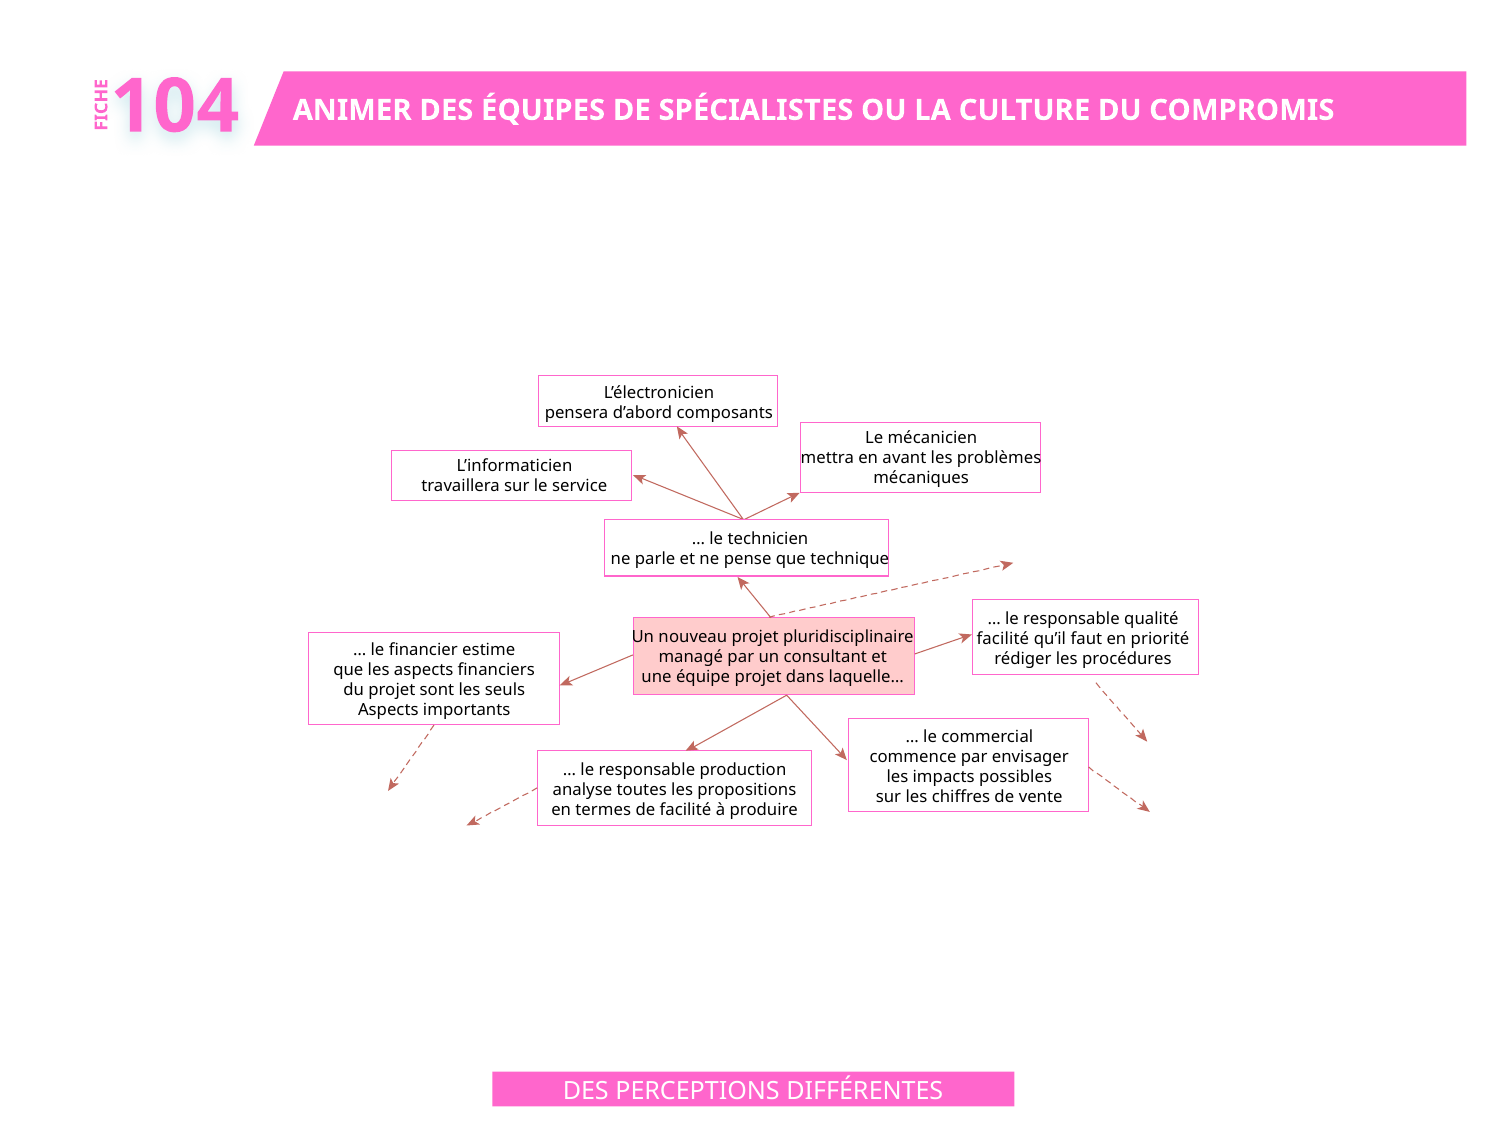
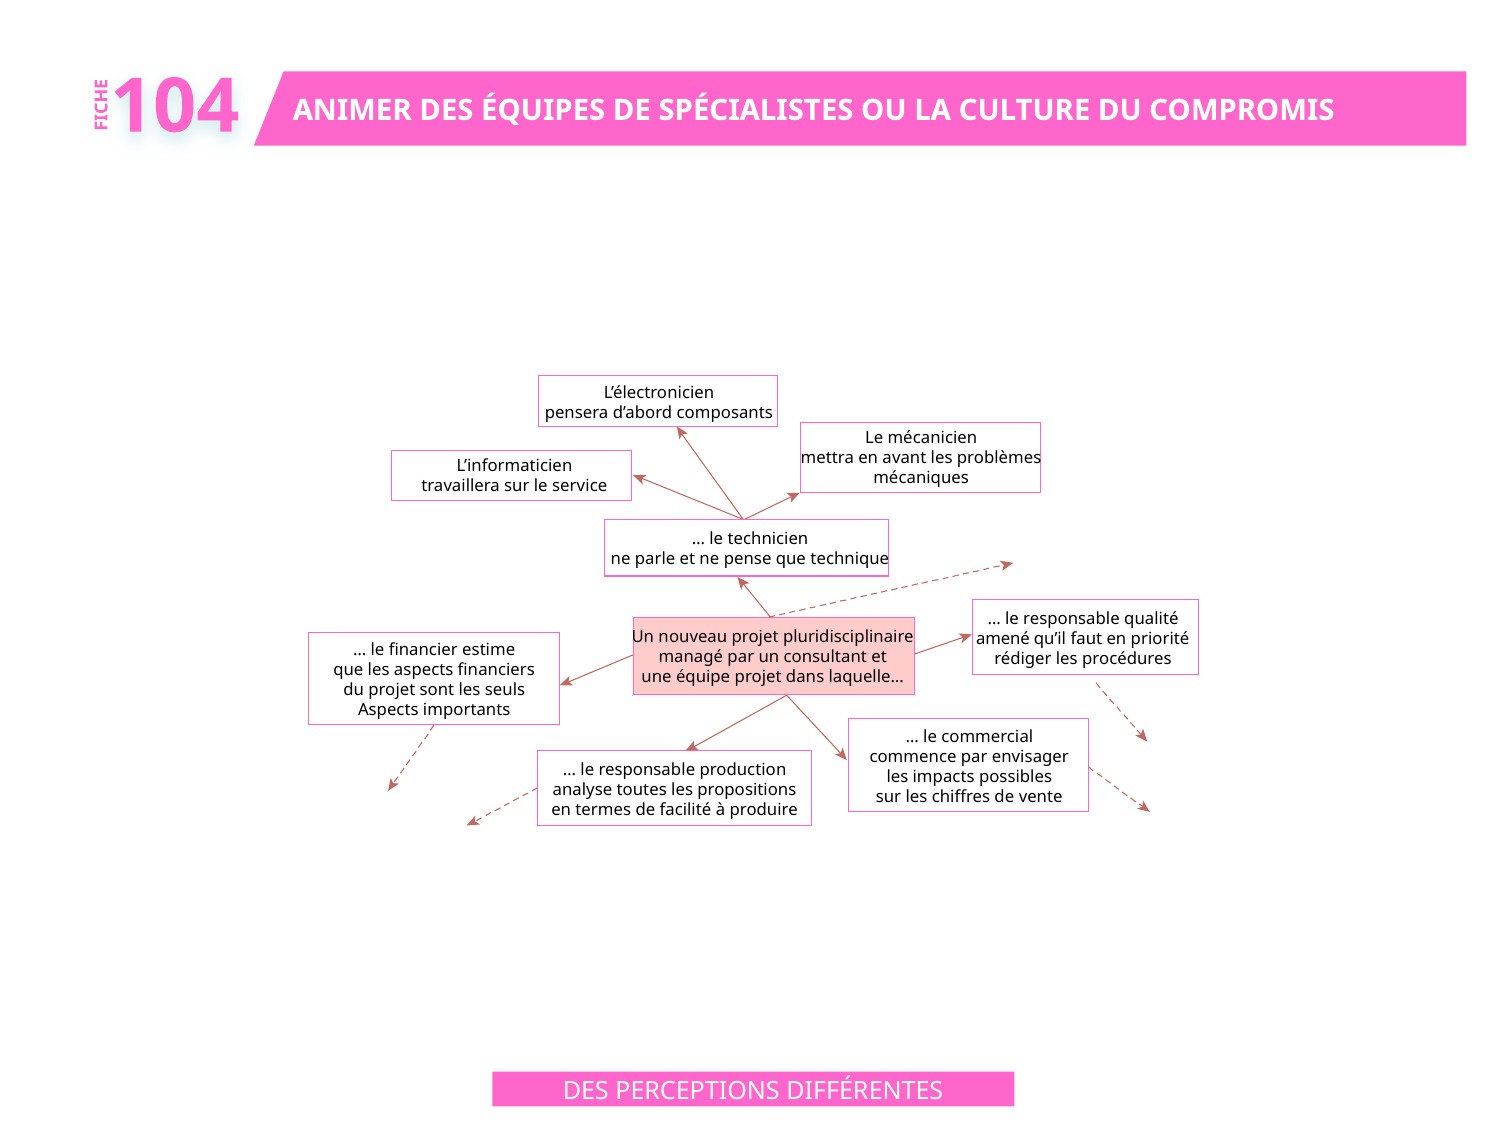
facilité: facilité -> amené (1003, 639)
